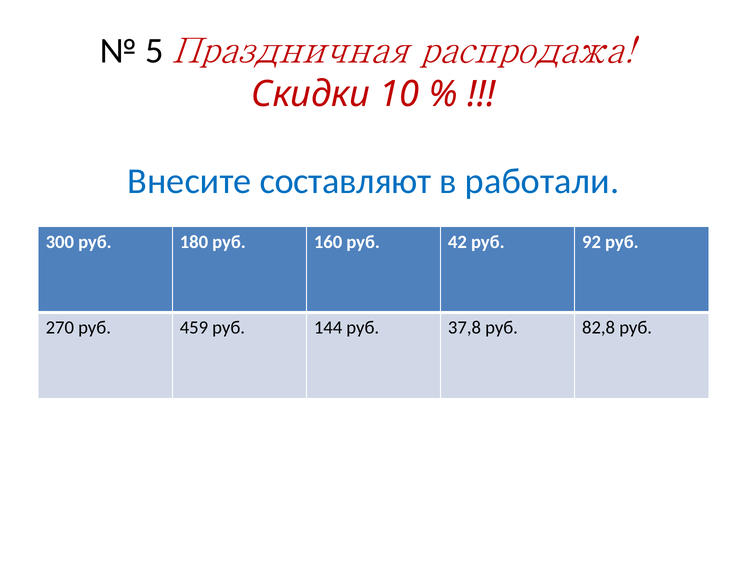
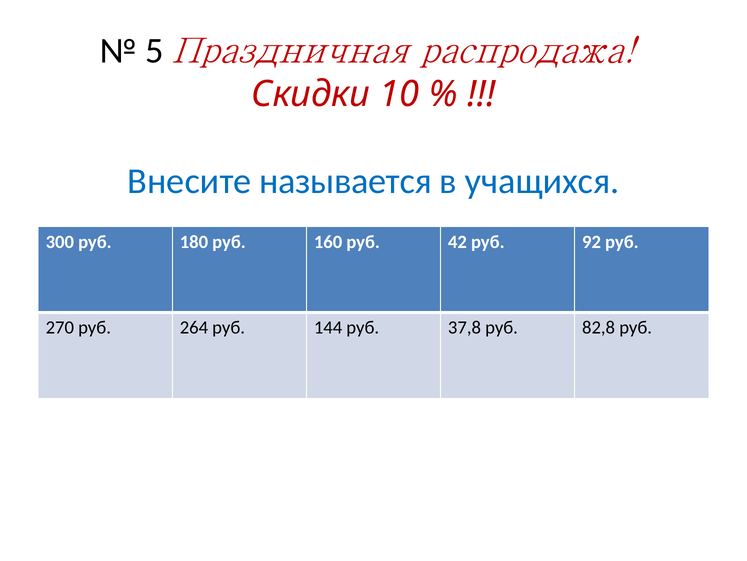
составляют: составляют -> называется (346, 181)
работали: работали -> учащихся (542, 181)
459: 459 -> 264 (194, 327)
